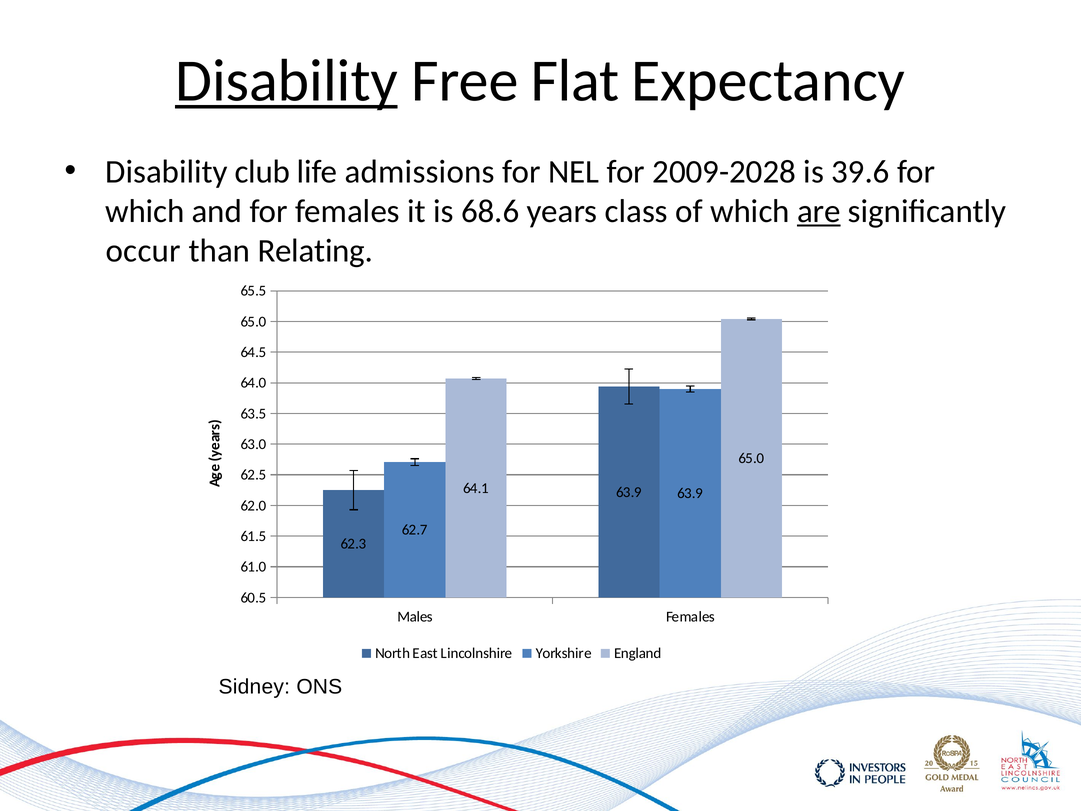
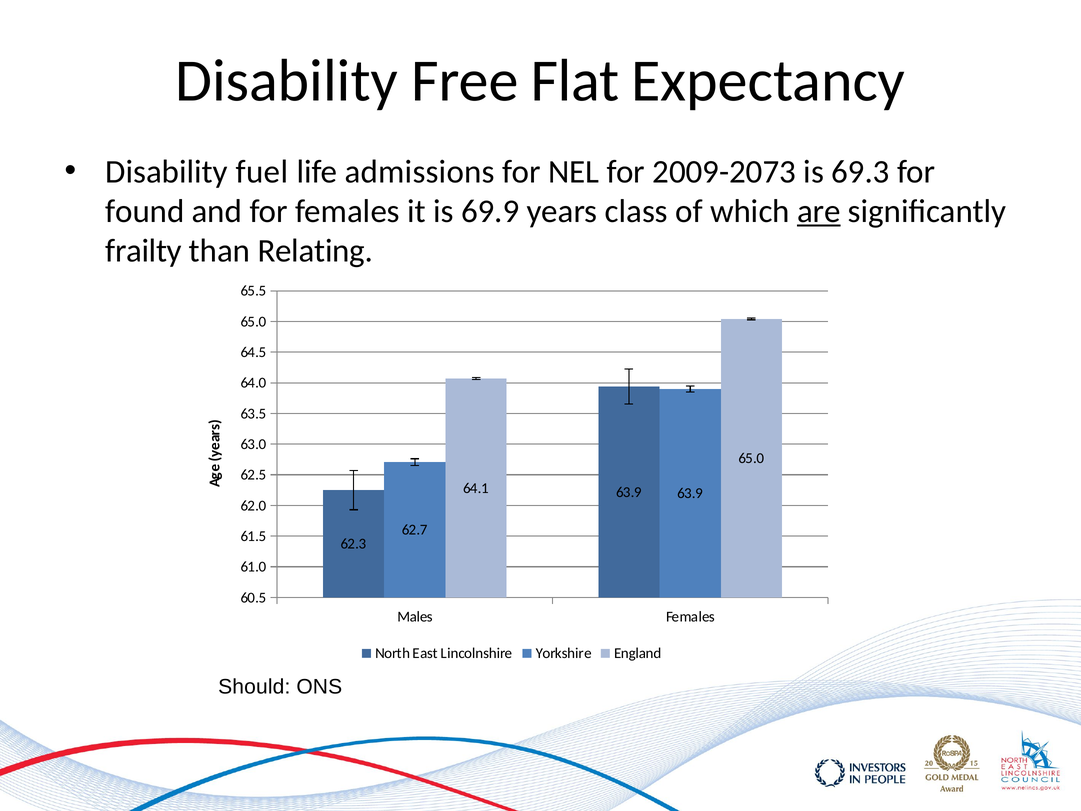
Disability underline: present -> none (286, 81)
club: club -> fuel (262, 172)
2009-2028: 2009-2028 -> 2009-2073 (724, 172)
39.6: 39.6 -> 69.3 (860, 172)
which: which -> found (145, 211)
68.6: 68.6 -> 69.9 (490, 211)
occur: occur -> frailty (144, 251)
Sidney: Sidney -> Should (254, 686)
